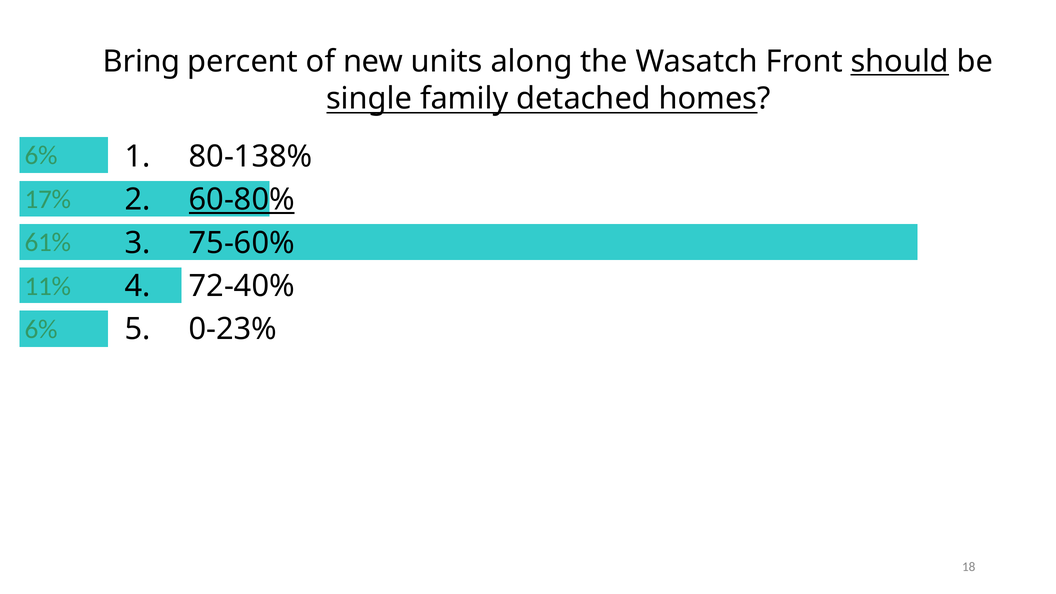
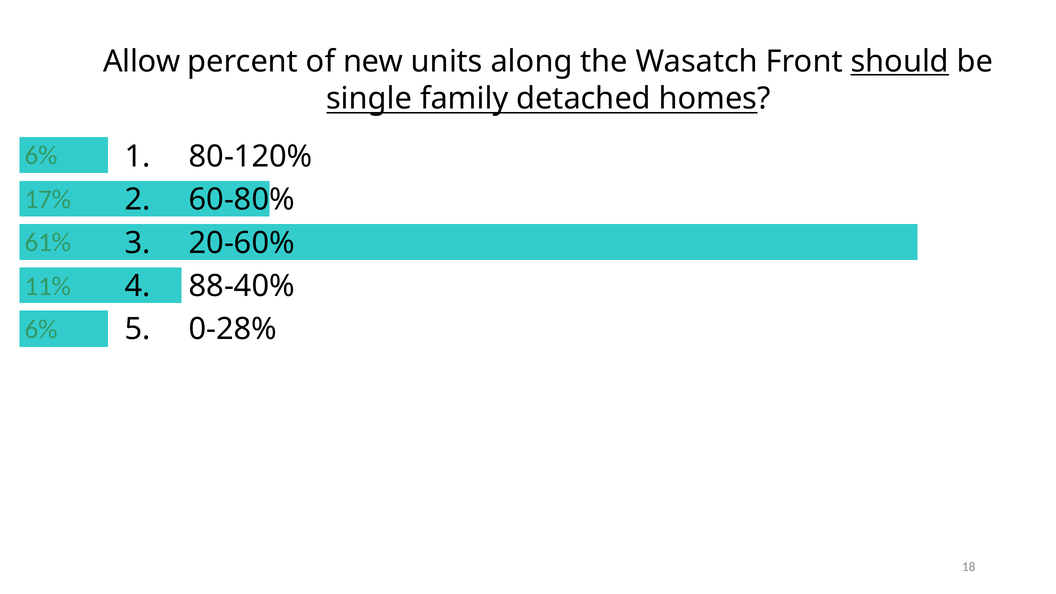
Bring: Bring -> Allow (142, 62)
80-138%: 80-138% -> 80-120% (251, 157)
60-80% underline: present -> none (242, 200)
75-60%: 75-60% -> 20-60% (242, 243)
72-40%: 72-40% -> 88-40% (242, 286)
0-23%: 0-23% -> 0-28% (233, 329)
